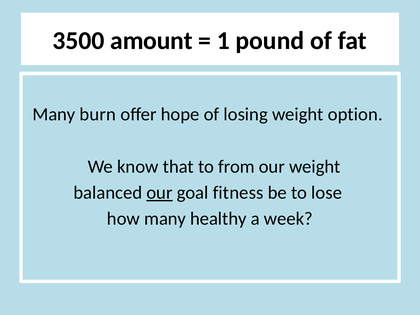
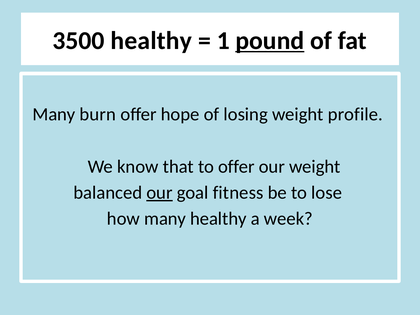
3500 amount: amount -> healthy (151, 41)
pound underline: none -> present (270, 41)
option: option -> profile (355, 114)
to from: from -> offer (236, 167)
